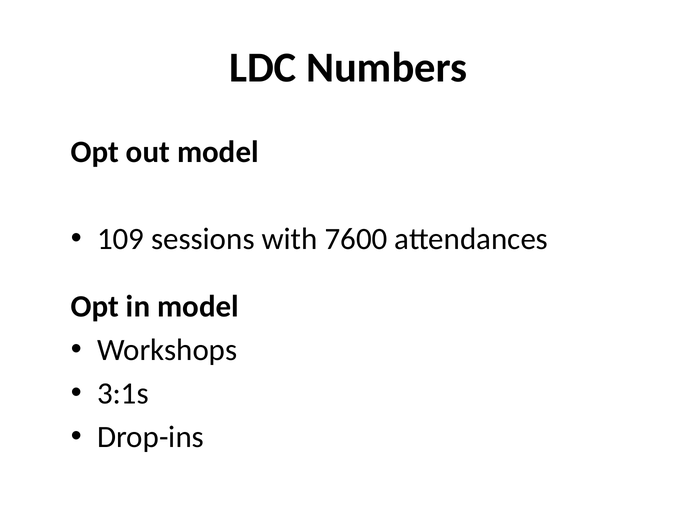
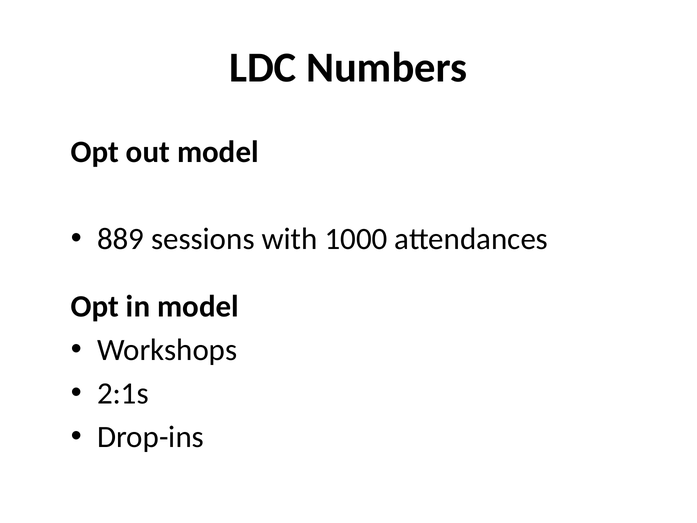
109: 109 -> 889 (121, 239)
7600: 7600 -> 1000 (356, 239)
3:1s: 3:1s -> 2:1s (123, 393)
